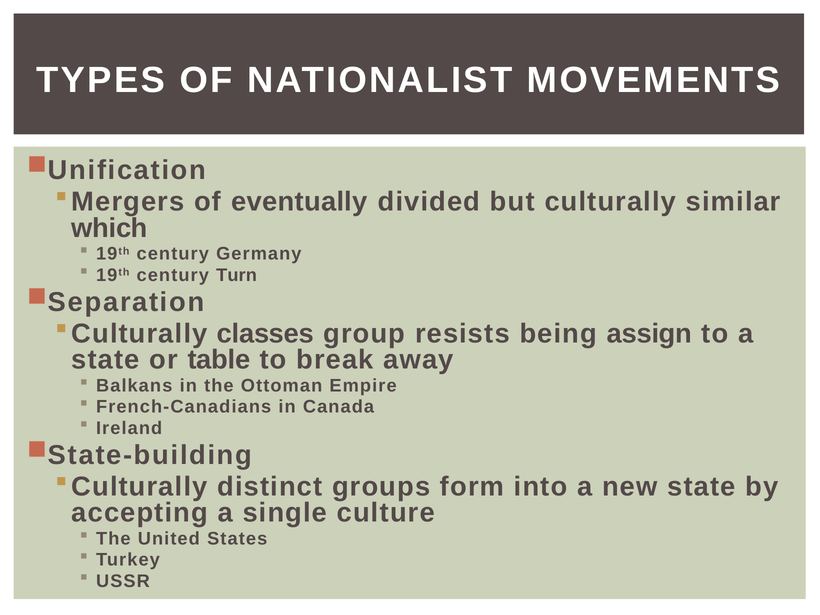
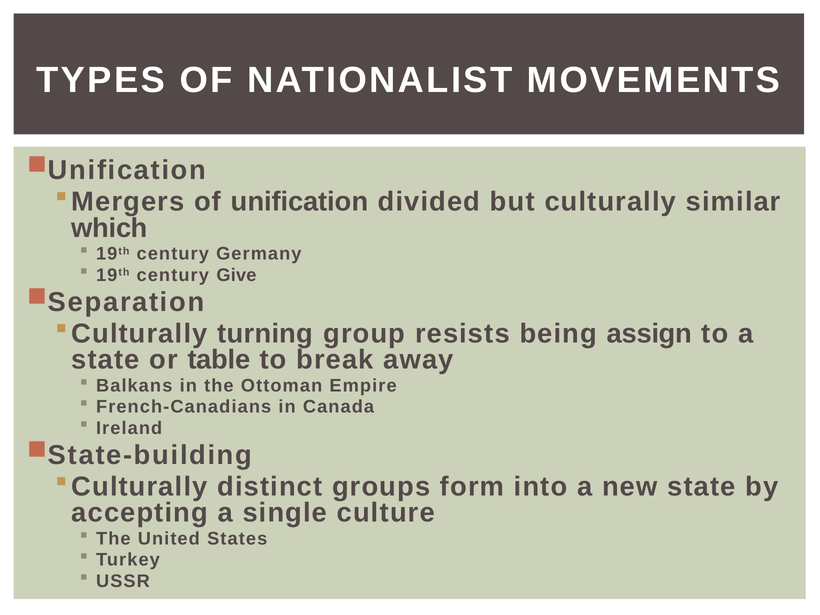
eventually: eventually -> unification (300, 202)
Turn: Turn -> Give (236, 275)
classes: classes -> turning (265, 334)
